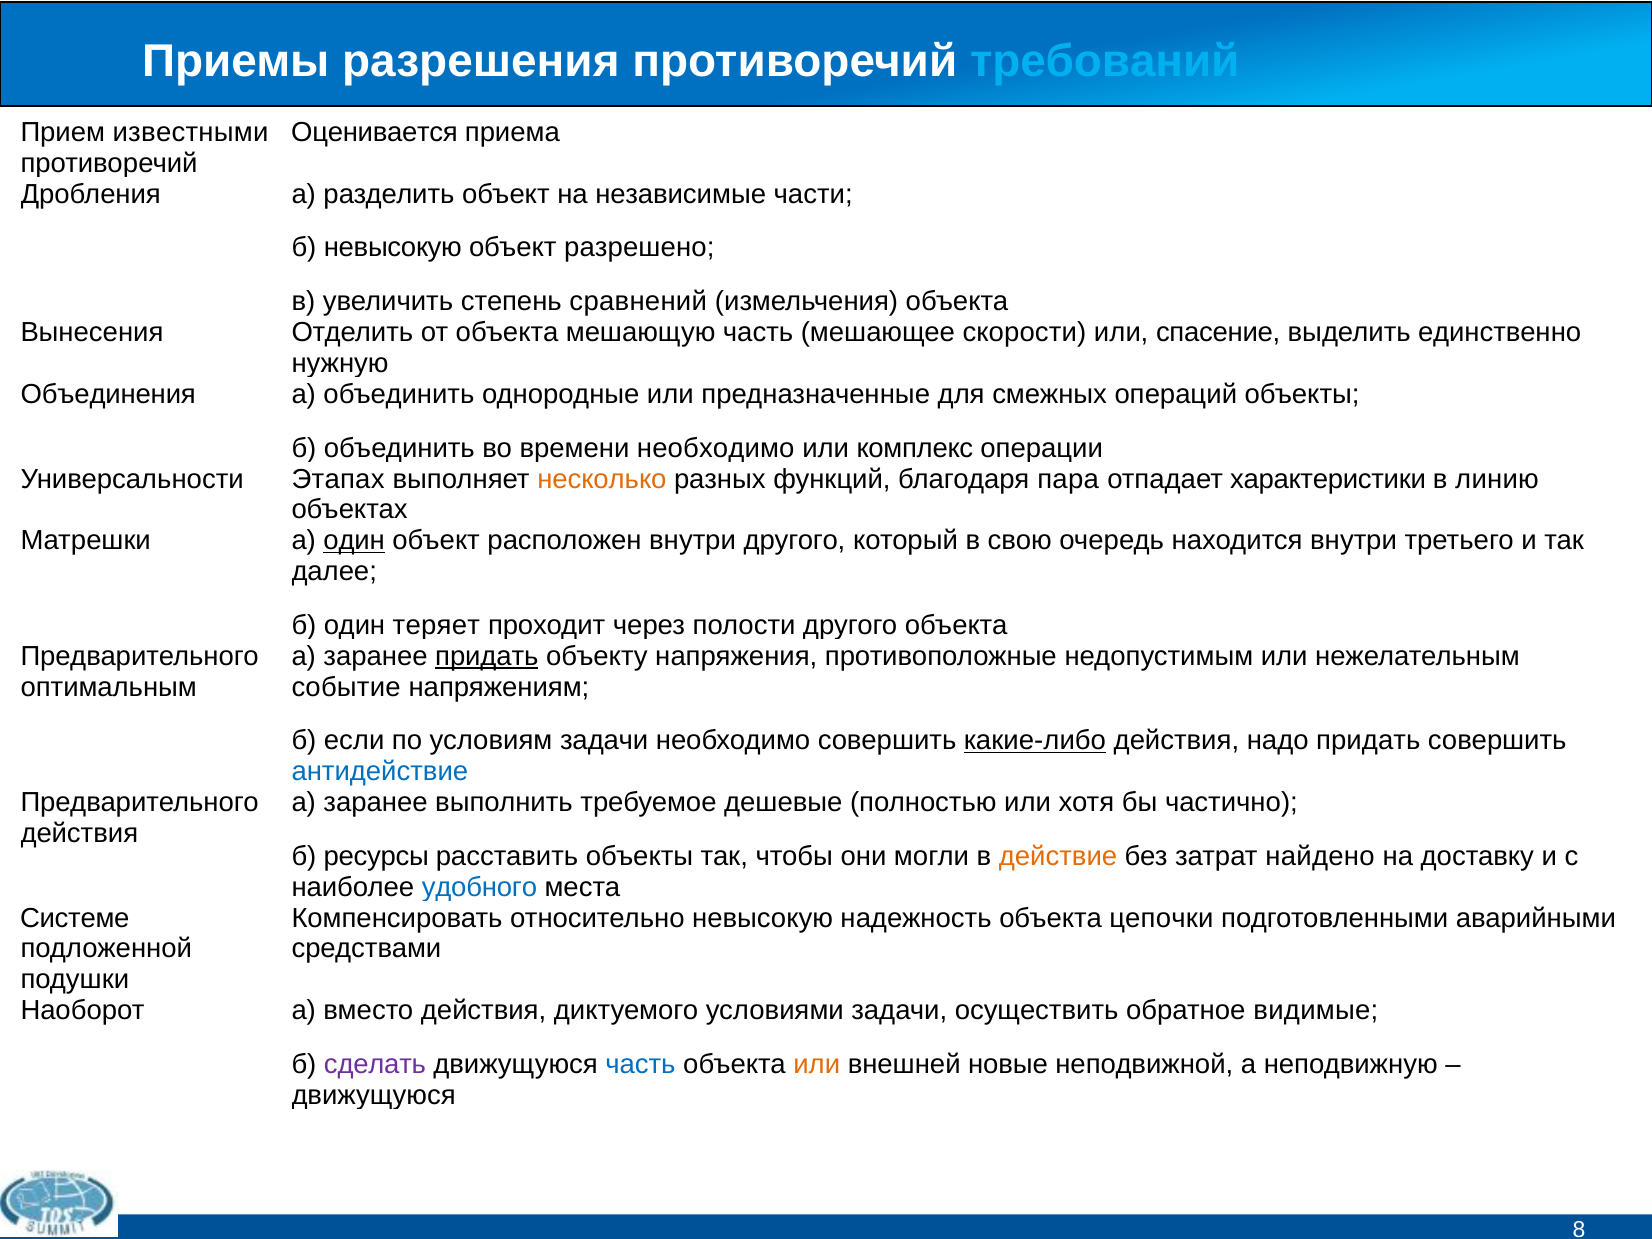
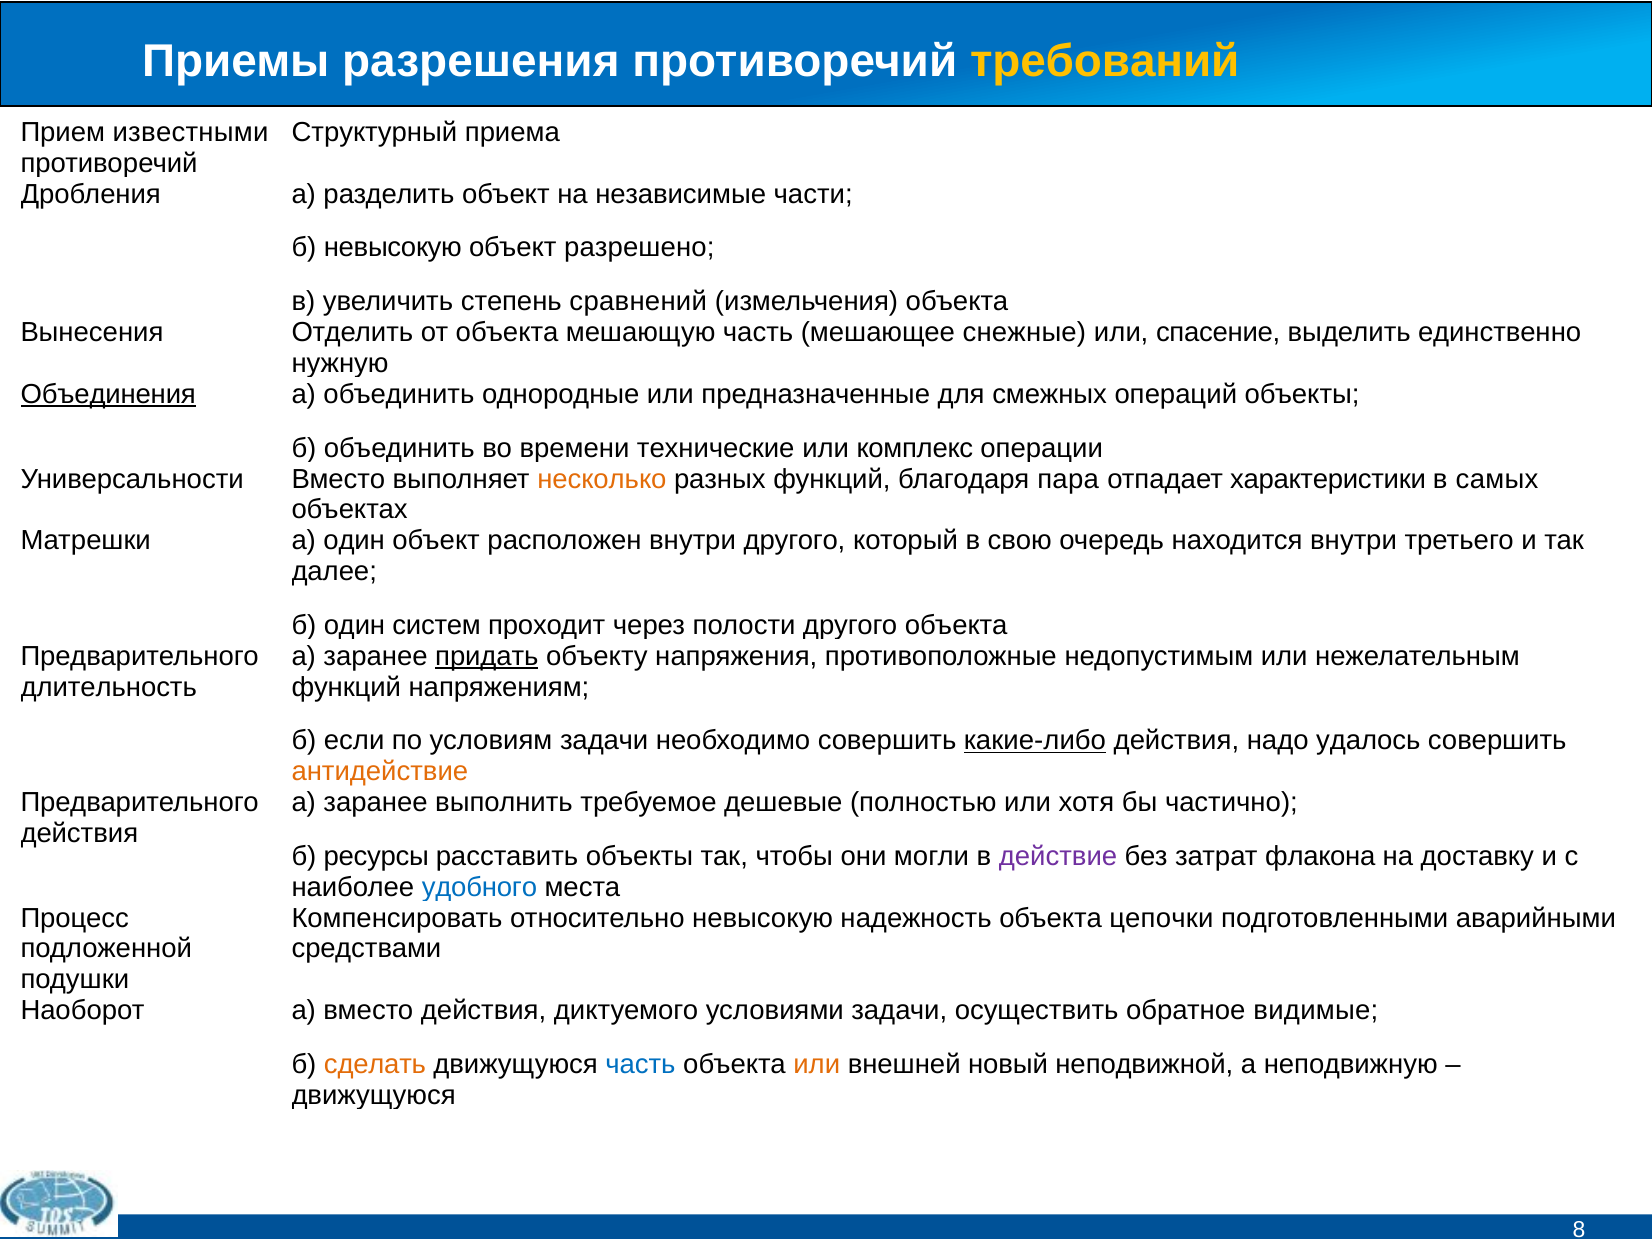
требований colour: light blue -> yellow (1105, 61)
Оценивается: Оценивается -> Структурный (374, 132)
скорости: скорости -> снежные (1024, 333)
Объединения underline: none -> present (108, 394)
времени необходимо: необходимо -> технические (716, 448)
Универсальности Этапах: Этапах -> Вместо (338, 479)
линию: линию -> самых (1497, 479)
один underline: present -> none (354, 541)
теряет: теряет -> систем (437, 625)
оптимальным: оптимальным -> длительность (109, 687)
событие: событие -> функций (346, 687)
надо придать: придать -> удалось (1368, 741)
антидействие colour: blue -> orange (380, 772)
действие colour: orange -> purple (1058, 856)
найдено: найдено -> флакона (1320, 856)
Системе: Системе -> Процесс (75, 918)
сделать colour: purple -> orange (375, 1064)
новые: новые -> новый (1008, 1064)
